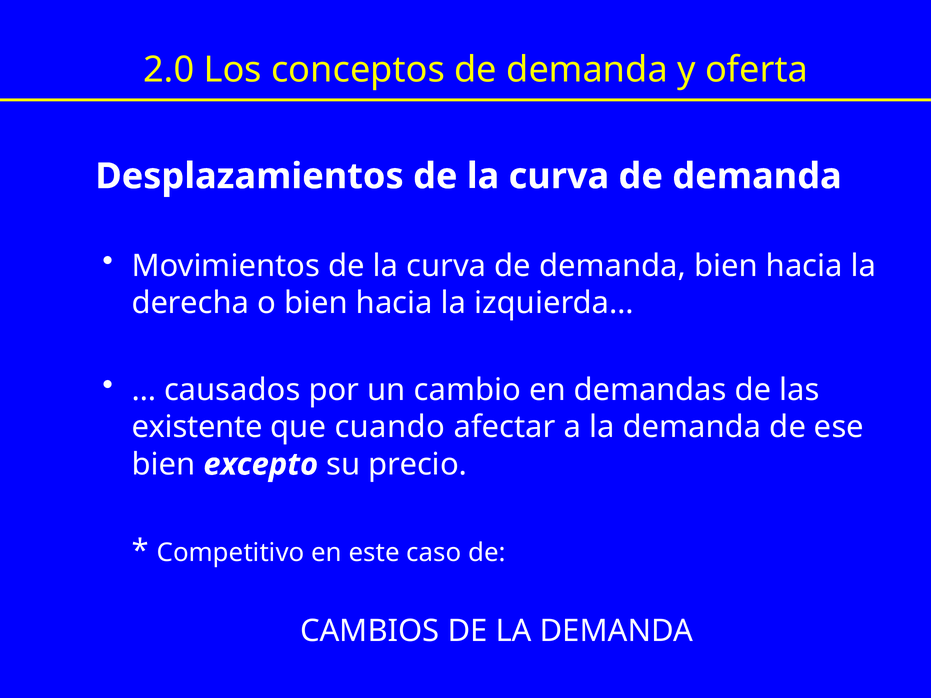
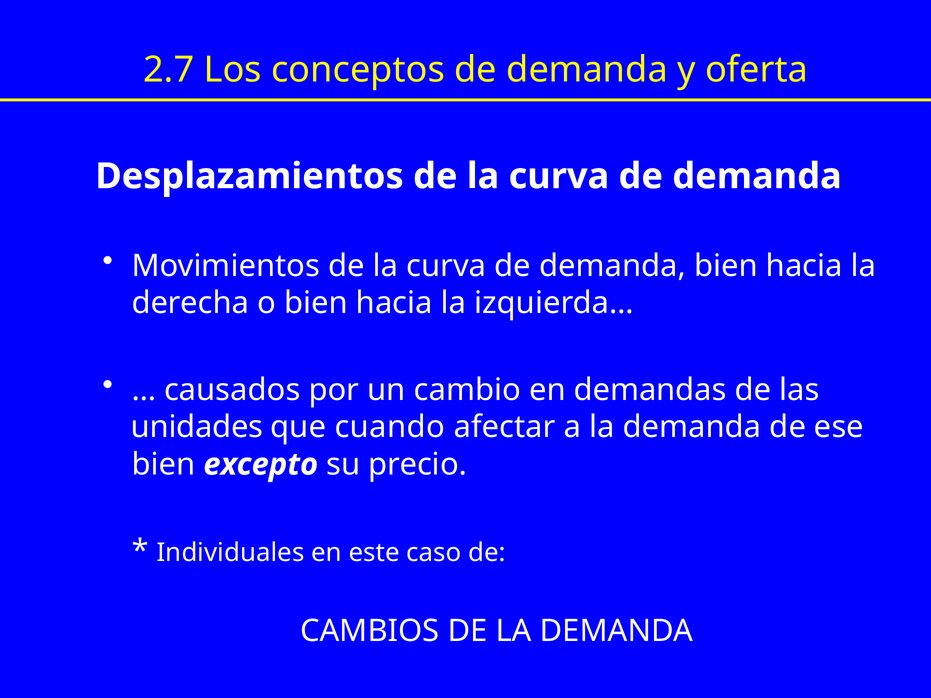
2.0: 2.0 -> 2.7 (169, 70)
existente: existente -> unidades (197, 427)
Competitivo: Competitivo -> Individuales (231, 553)
